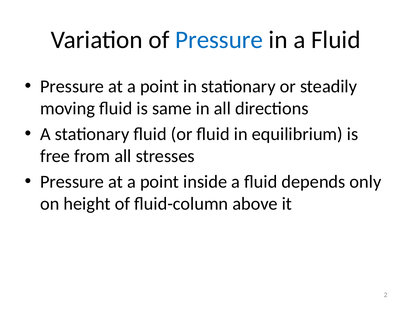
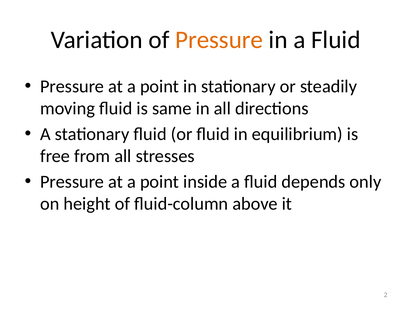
Pressure colour: blue -> orange (219, 40)
